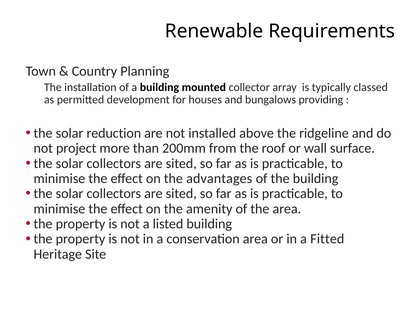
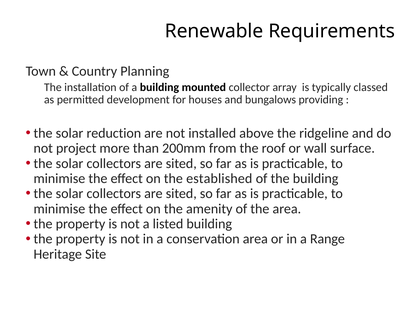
advantages: advantages -> established (219, 178)
Fitted: Fitted -> Range (327, 239)
